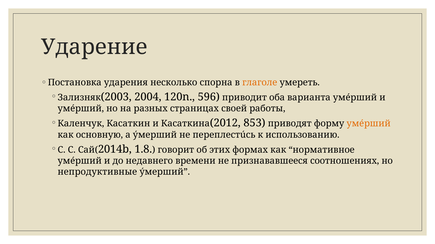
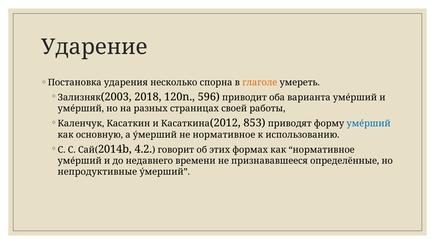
2004: 2004 -> 2018 (148, 97)
умéрший colour: orange -> blue (369, 124)
не переплестúсь: переплестúсь -> нормативное (224, 135)
1.8: 1.8 -> 4.2 (143, 150)
соотношениях: соотношениях -> определённые (345, 161)
